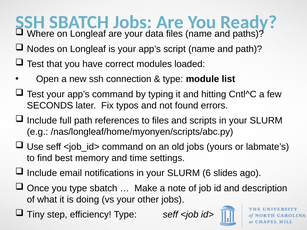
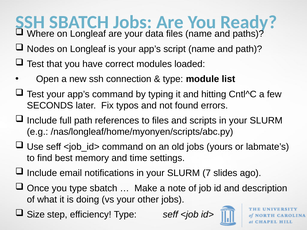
6: 6 -> 7 (207, 173)
Tiny: Tiny -> Size (36, 215)
